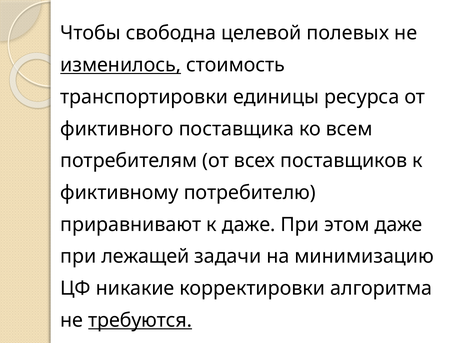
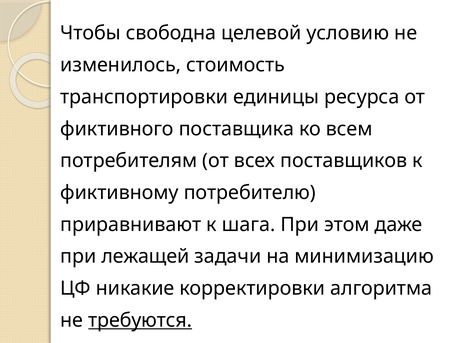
полевых: полевых -> условию (348, 33)
изменилось underline: present -> none (121, 65)
к даже: даже -> шага (249, 224)
